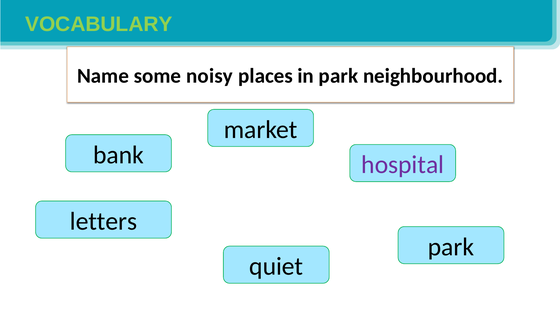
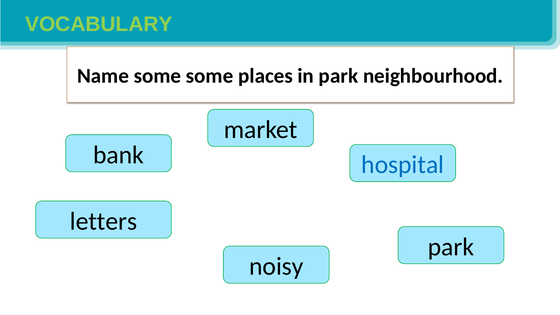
some noisy: noisy -> some (210, 76)
hospital colour: purple -> blue (403, 165)
quiet: quiet -> noisy (276, 266)
